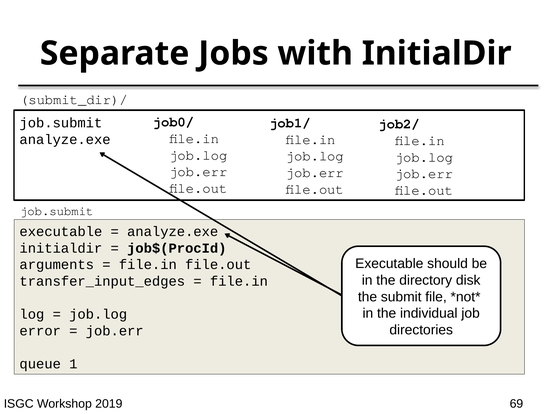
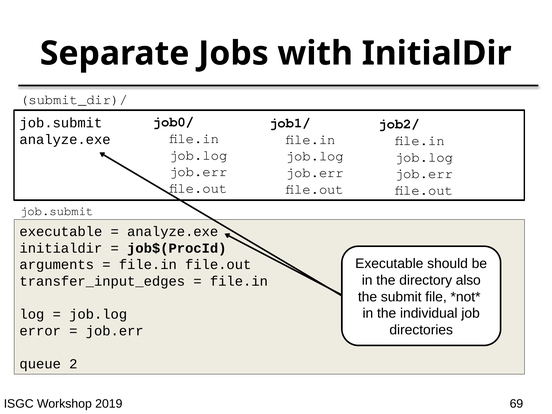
disk: disk -> also (468, 280)
1: 1 -> 2 (73, 364)
